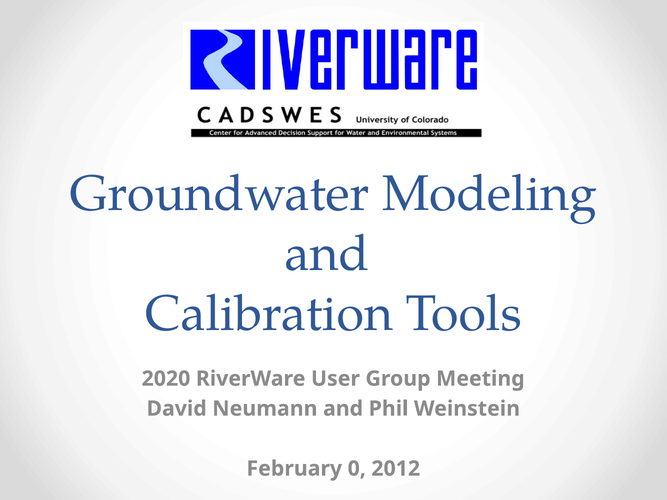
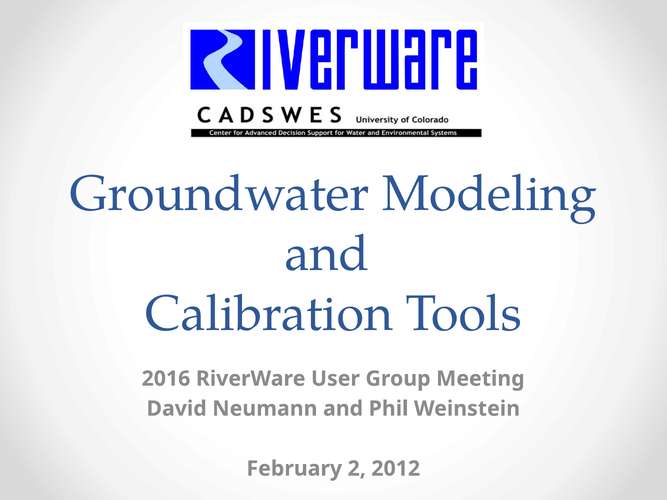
2020: 2020 -> 2016 (166, 379)
0: 0 -> 2 (357, 469)
